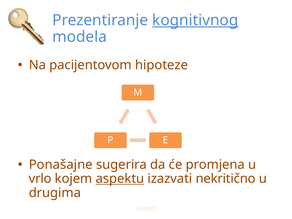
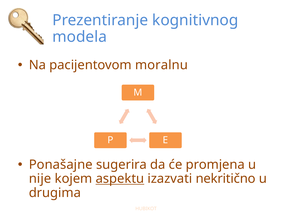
kognitivnog underline: present -> none (195, 20)
hipoteze: hipoteze -> moralnu (161, 65)
vrlo: vrlo -> nije (40, 179)
